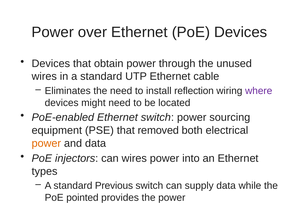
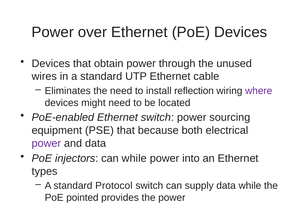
removed: removed -> because (158, 130)
power colour: orange -> purple (46, 143)
can wires: wires -> while (134, 159)
Previous: Previous -> Protocol (114, 186)
